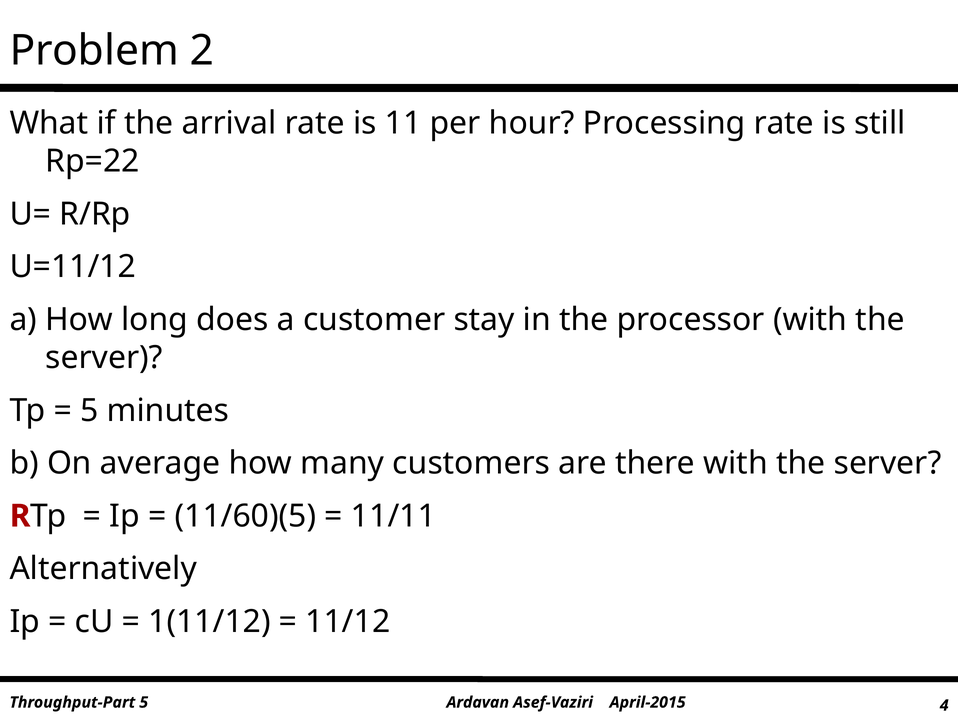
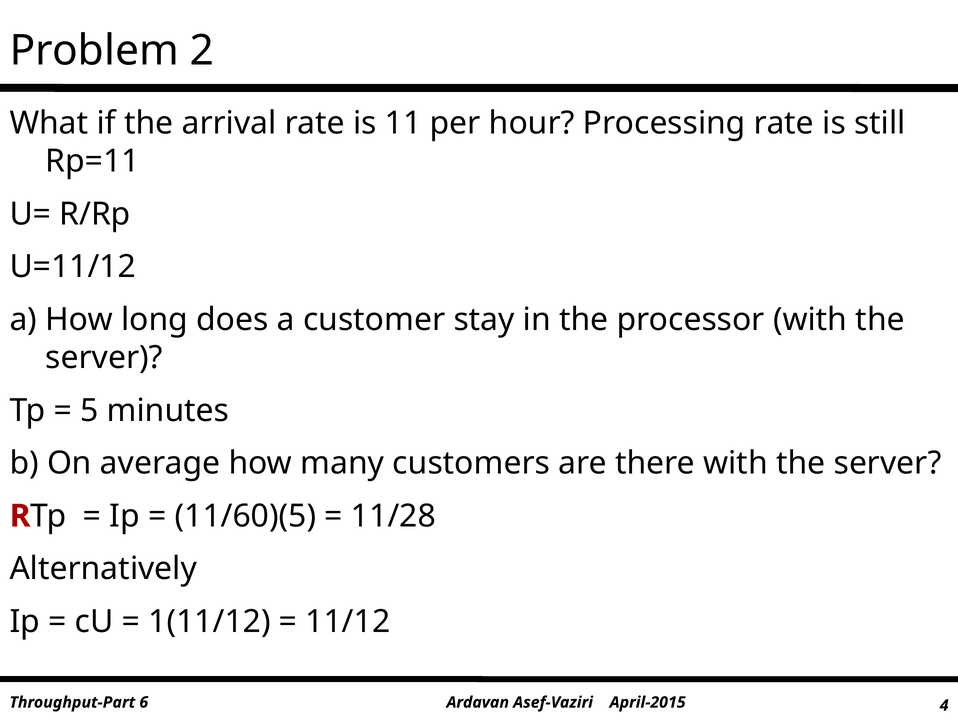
Rp=22: Rp=22 -> Rp=11 (93, 161)
11/11: 11/11 -> 11/28 (393, 516)
5: 5 -> 6 (144, 702)
